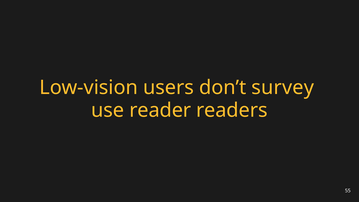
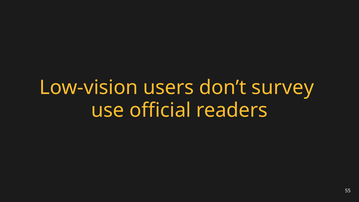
reader: reader -> official (160, 110)
